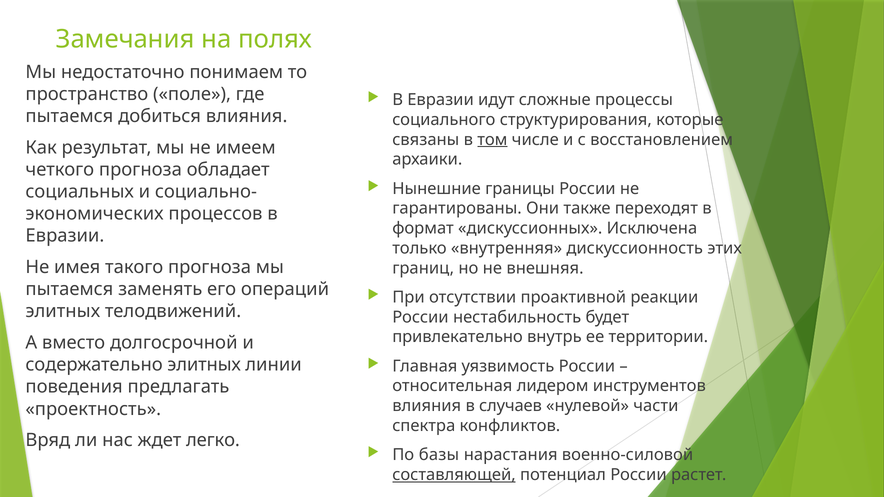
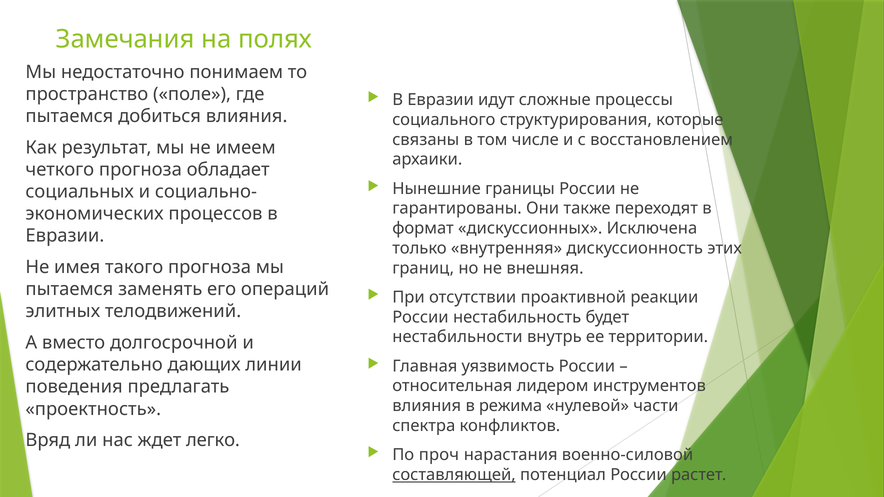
том underline: present -> none (492, 140)
привлекательно: привлекательно -> нестабильности (457, 337)
содержательно элитных: элитных -> дающих (204, 365)
случаев: случаев -> режима (510, 406)
базы: базы -> проч (439, 455)
